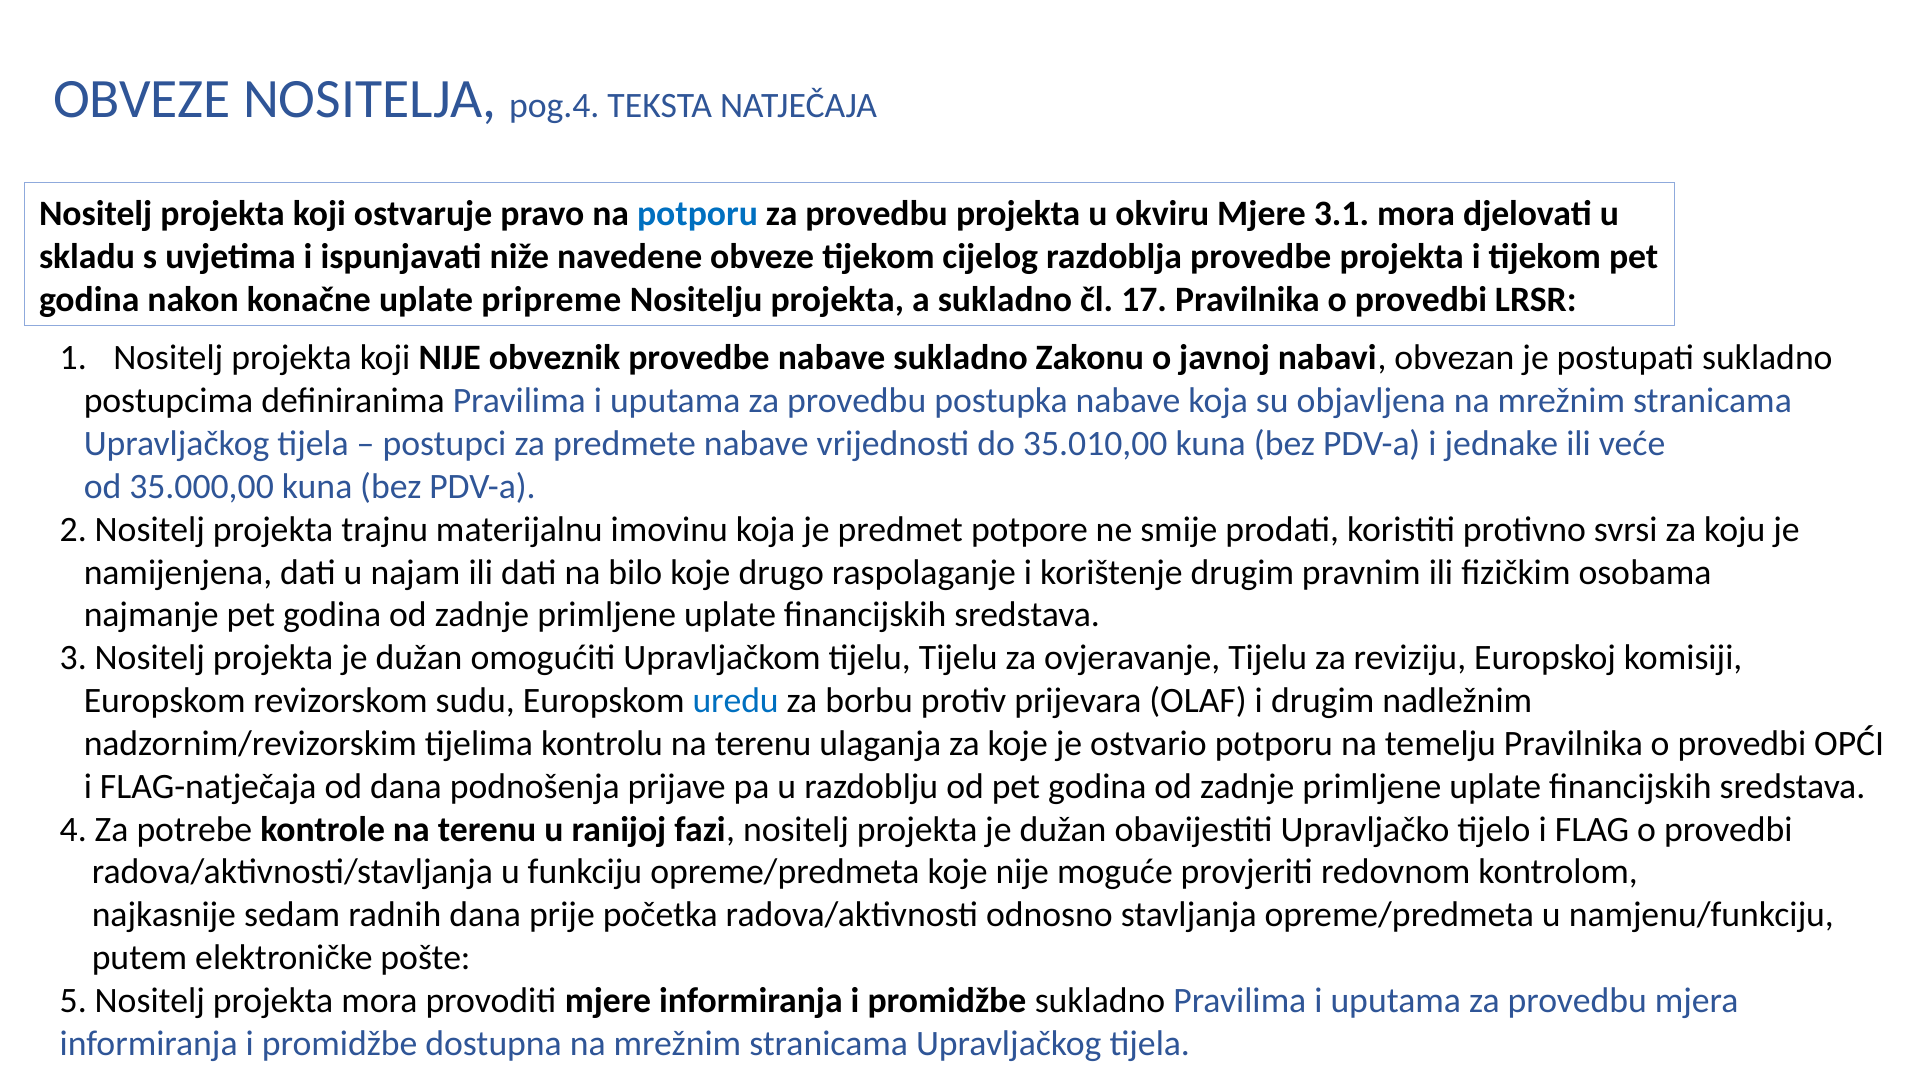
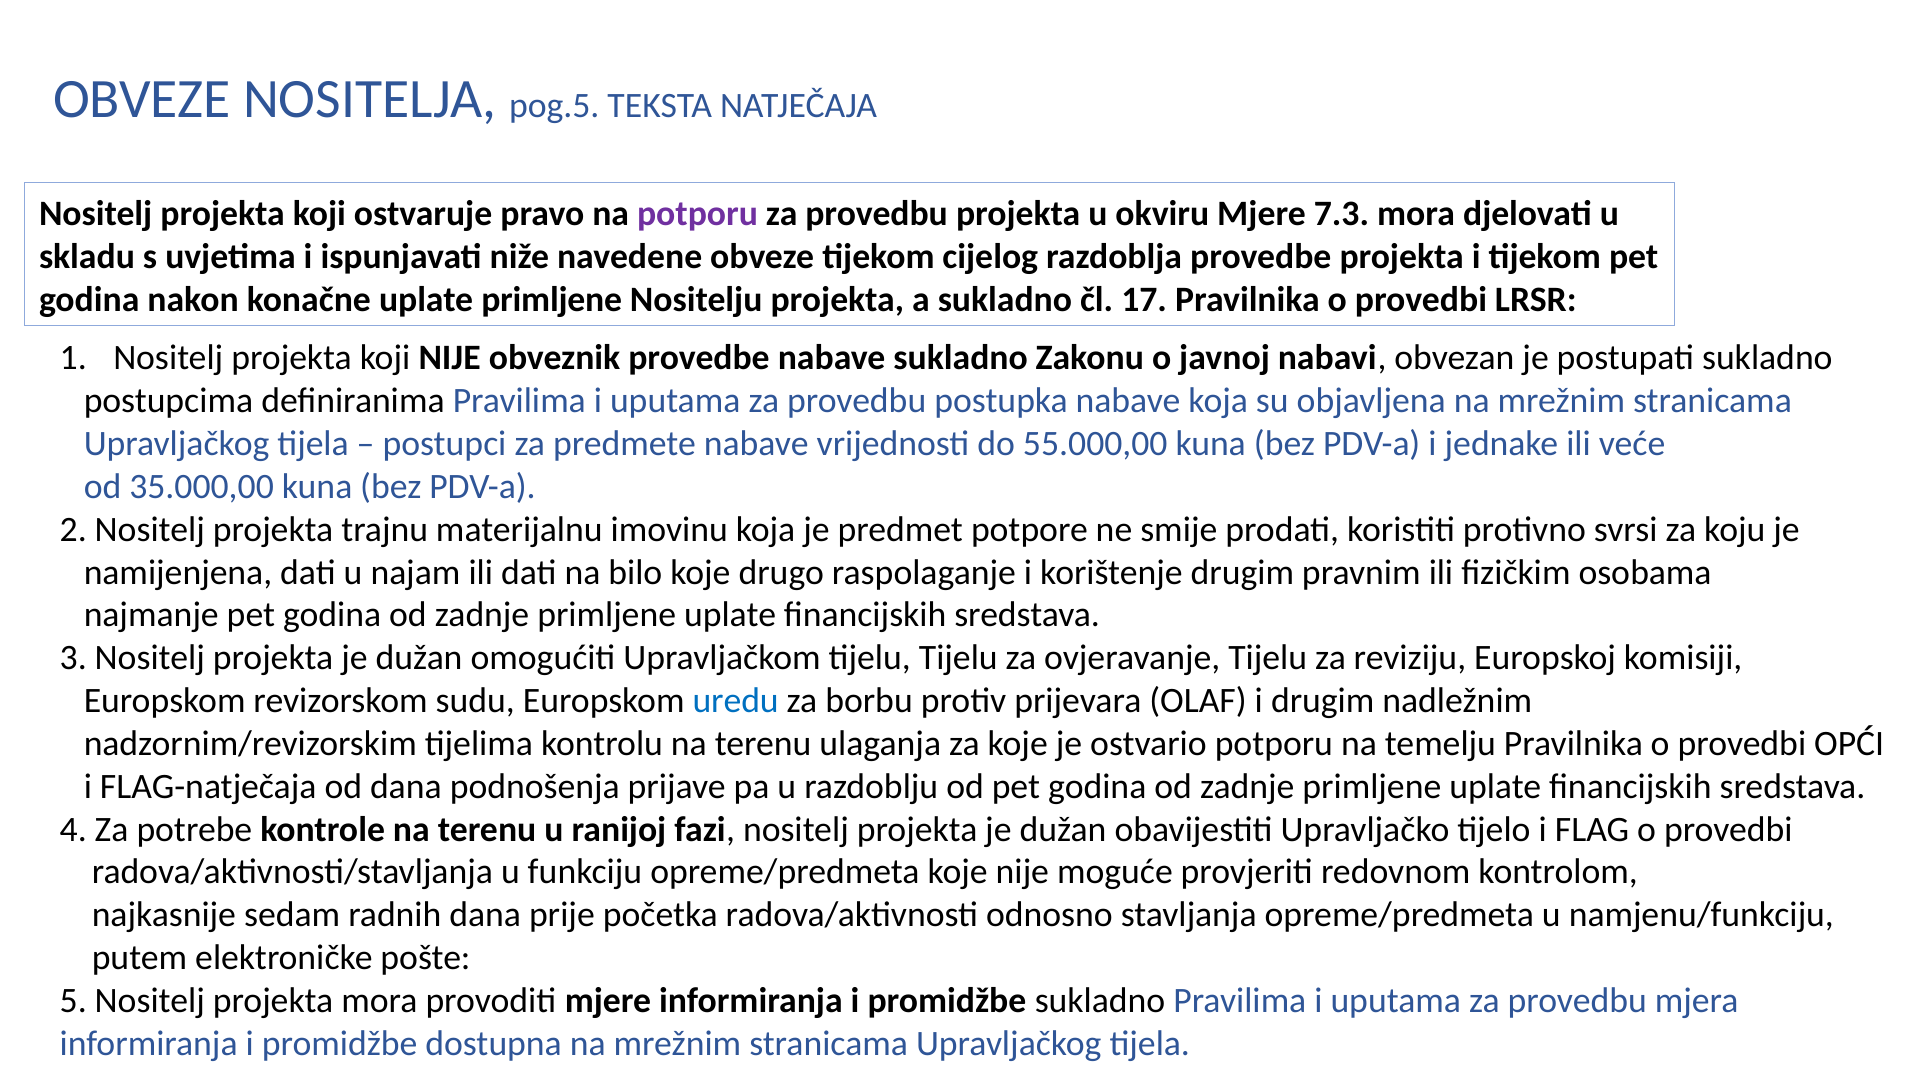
pog.4: pog.4 -> pog.5 (554, 106)
potporu colour: blue -> purple (698, 214)
3.1: 3.1 -> 7.3 (1341, 214)
uplate pripreme: pripreme -> primljene (552, 300)
35.010,00: 35.010,00 -> 55.000,00 (1095, 444)
